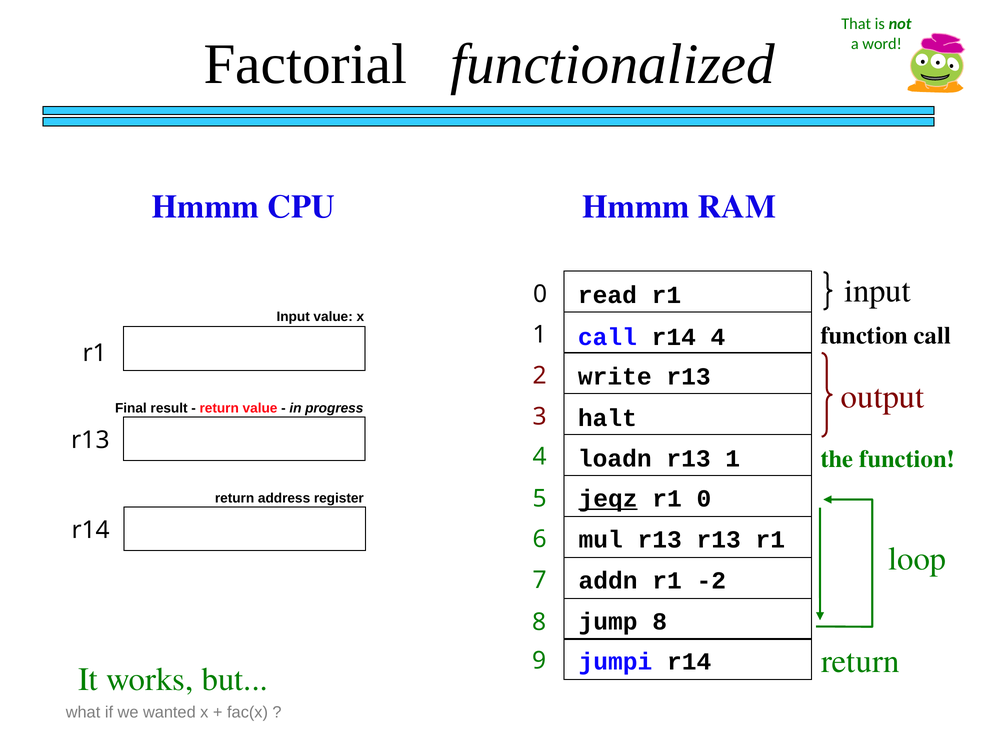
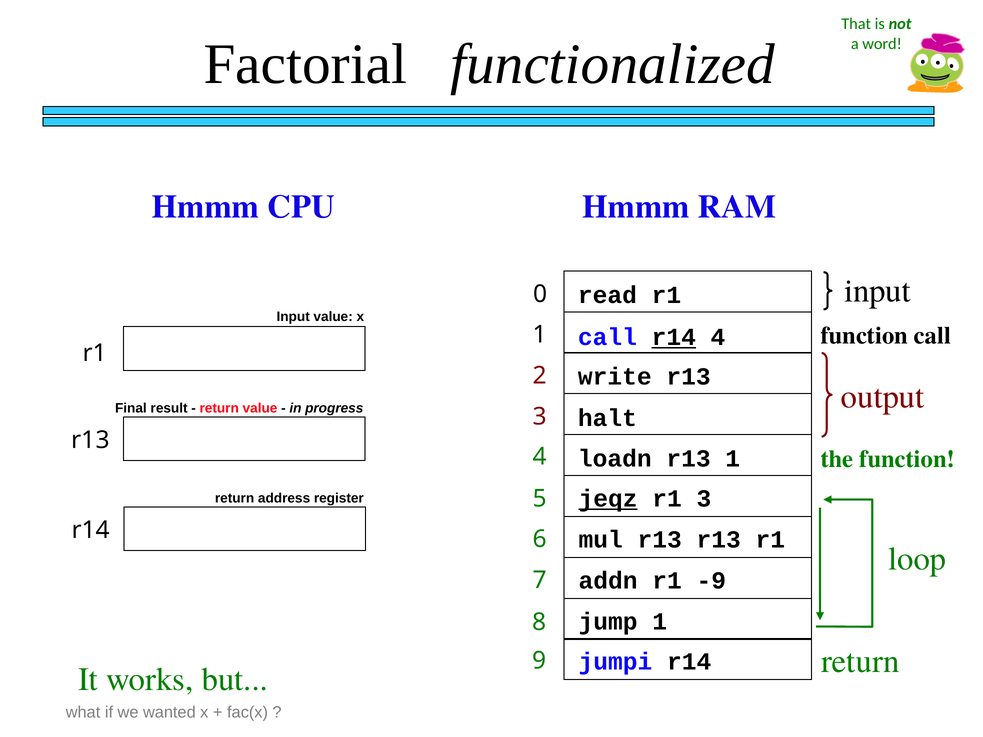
r14 underline: none -> present (674, 337)
0: 0 -> 3 (704, 499)
-2: -2 -> -9 (711, 581)
jump 8: 8 -> 1 (660, 622)
